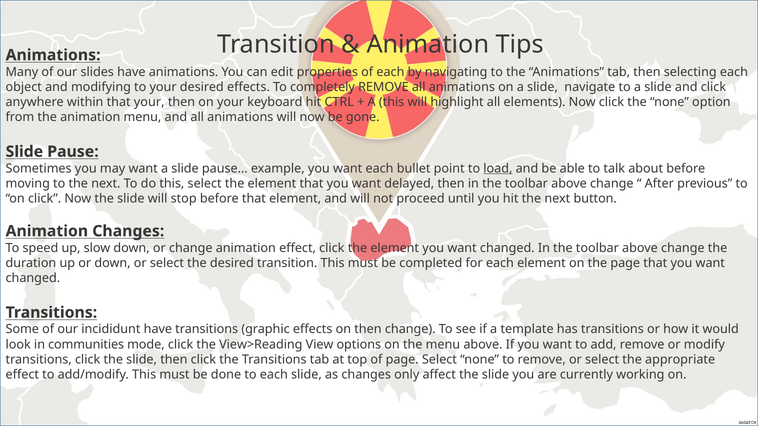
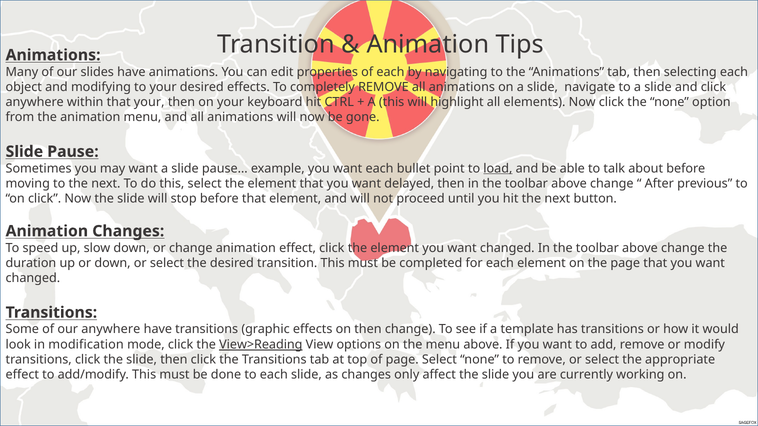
our incididunt: incididunt -> anywhere (111, 330)
communities: communities -> modification (86, 345)
View>Reading underline: none -> present (261, 345)
